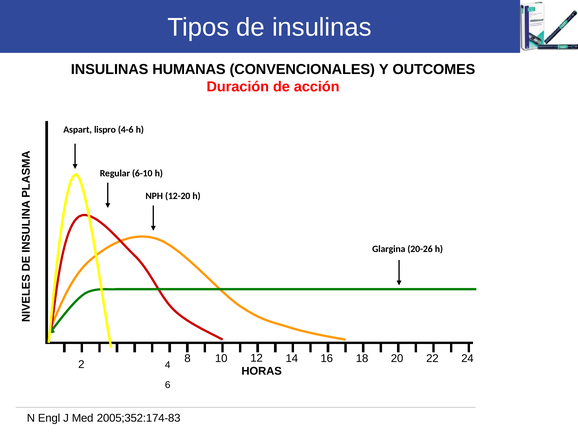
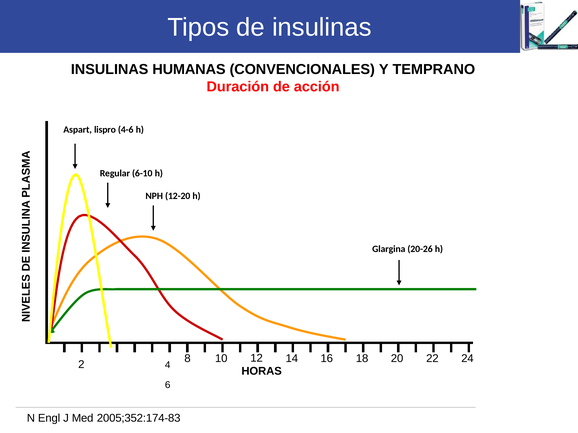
OUTCOMES: OUTCOMES -> TEMPRANO (434, 70)
